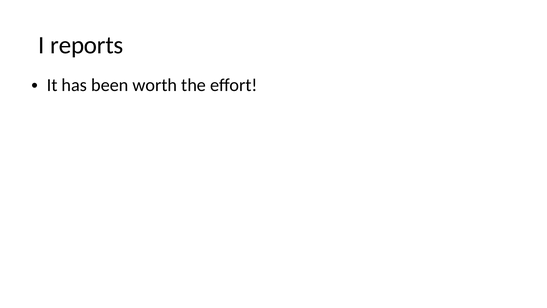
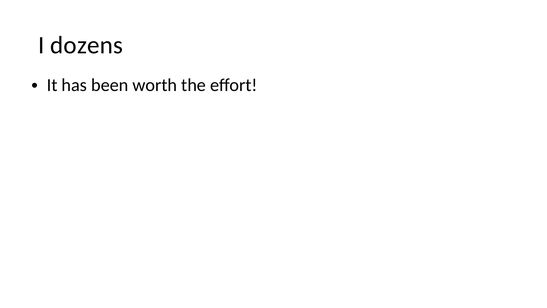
reports: reports -> dozens (87, 45)
